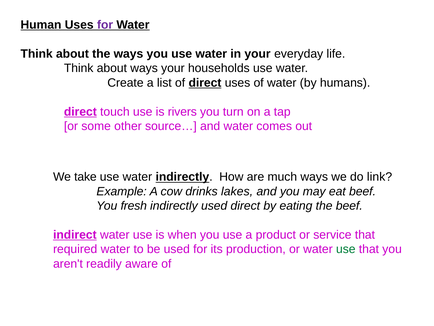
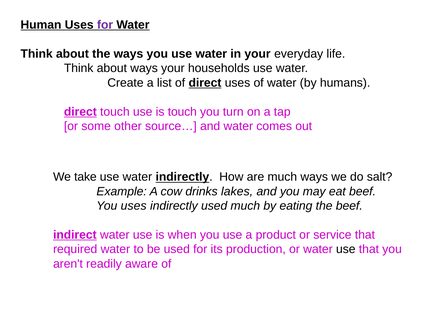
is rivers: rivers -> touch (182, 112)
link: link -> salt (380, 177)
You fresh: fresh -> uses (134, 206)
used direct: direct -> much (245, 206)
use colour: green -> black (346, 249)
